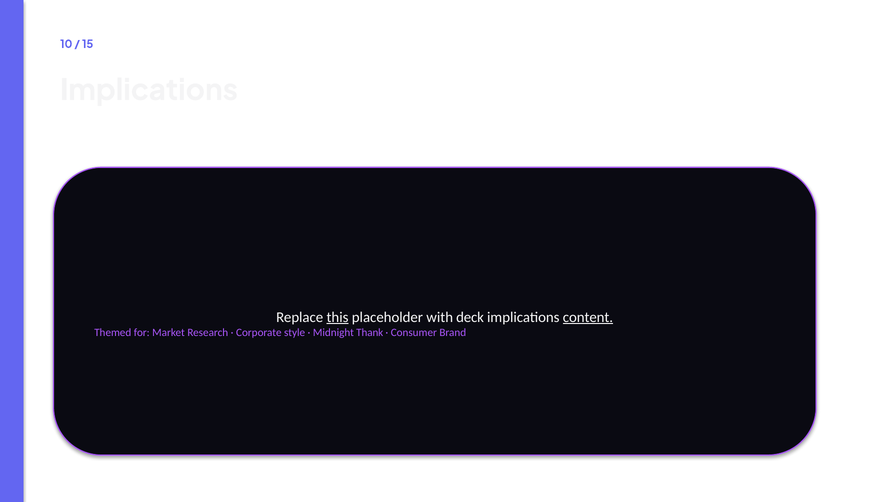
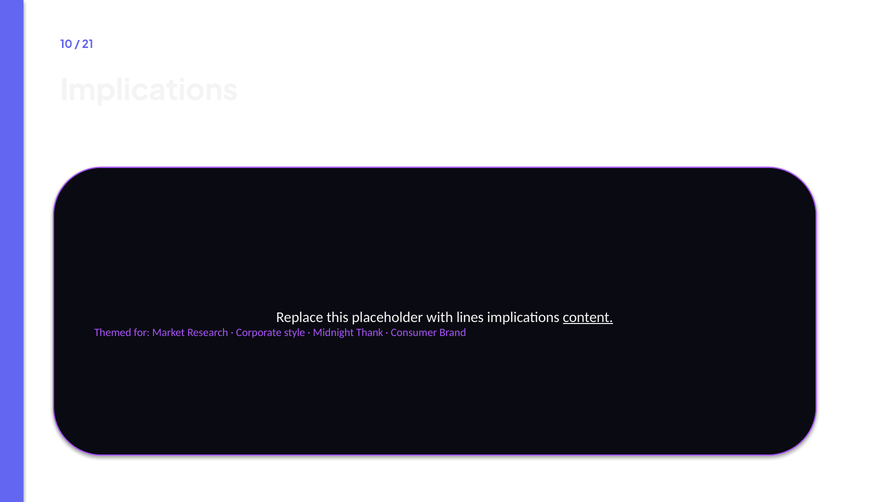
15: 15 -> 21 (88, 44)
this underline: present -> none (338, 317)
deck: deck -> lines (470, 317)
